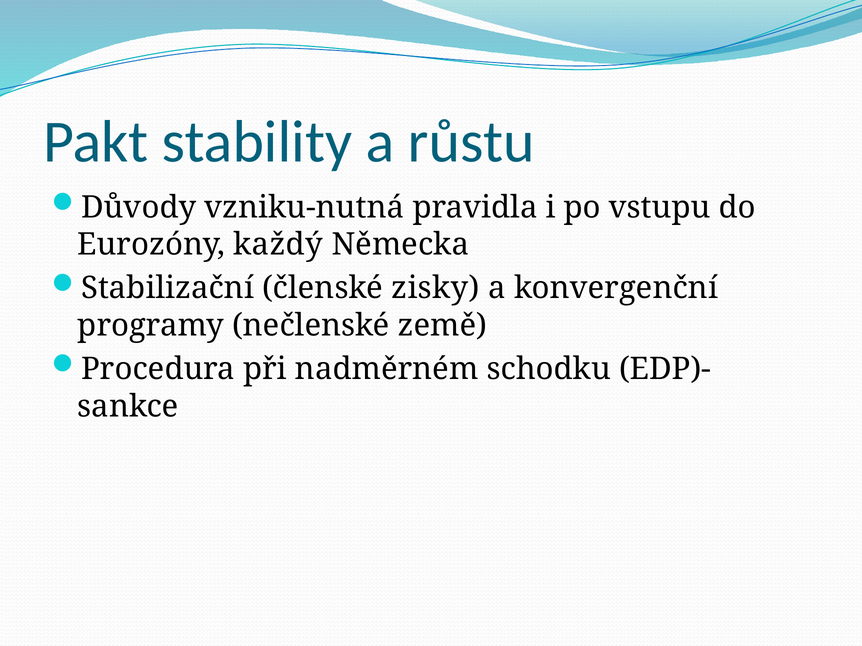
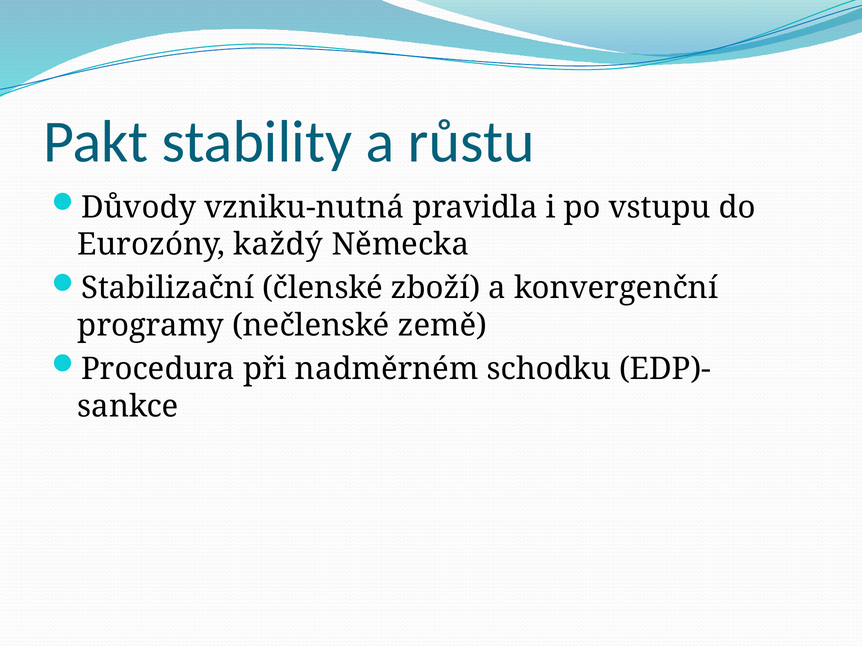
zisky: zisky -> zboží (436, 288)
